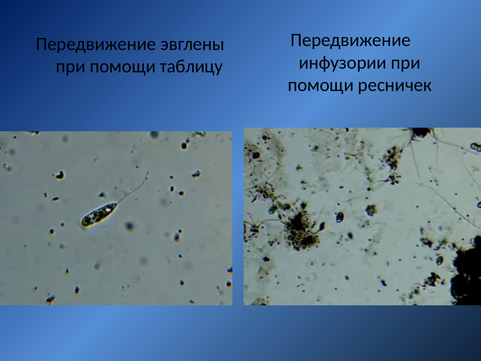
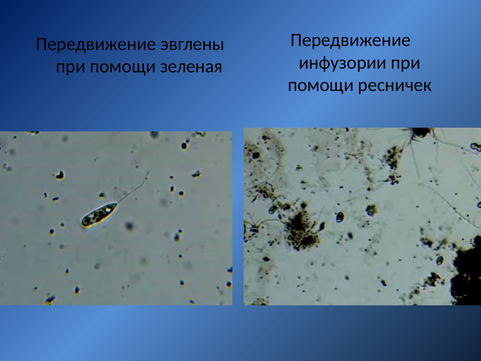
таблицу: таблицу -> зеленая (191, 66)
